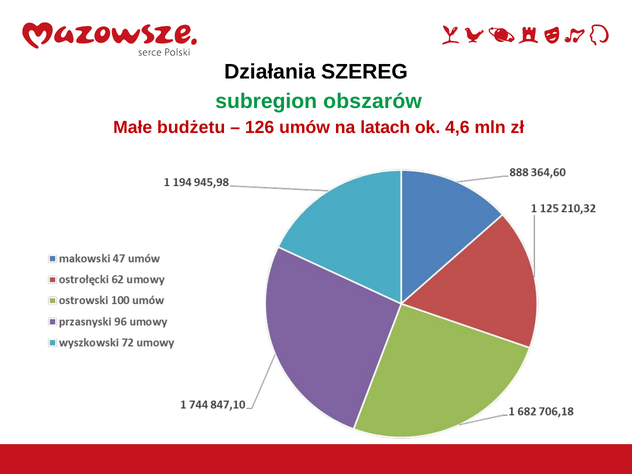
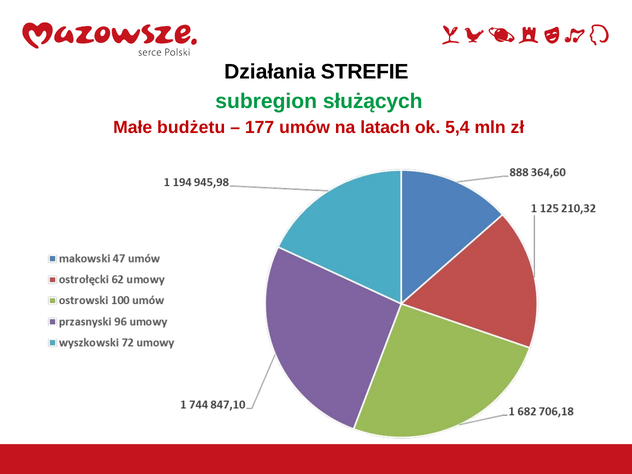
SZEREG: SZEREG -> STREFIE (365, 72)
obszarów: obszarów -> służących (373, 101)
126: 126 -> 177 (260, 128)
4,6: 4,6 -> 5,4 (457, 128)
